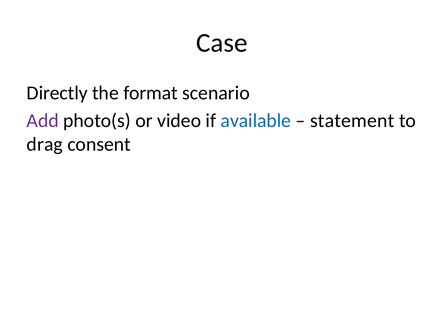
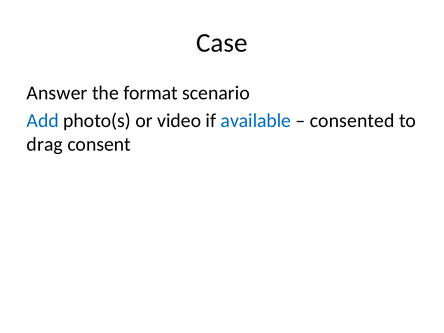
Directly: Directly -> Answer (57, 93)
Add colour: purple -> blue (43, 121)
statement: statement -> consented (352, 121)
